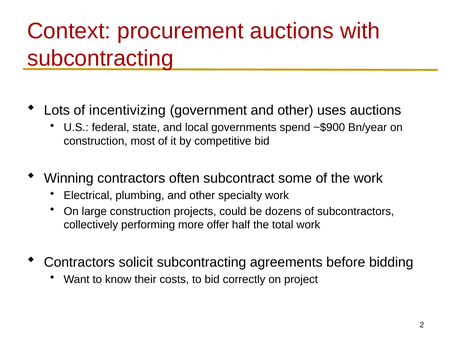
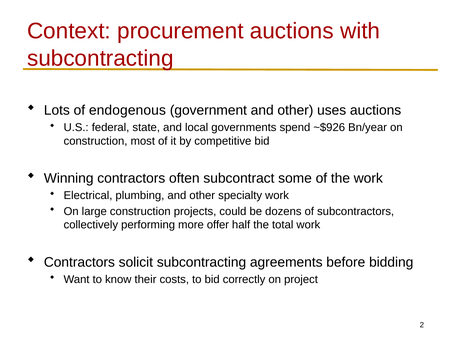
incentivizing: incentivizing -> endogenous (127, 110)
~$900: ~$900 -> ~$926 (329, 127)
